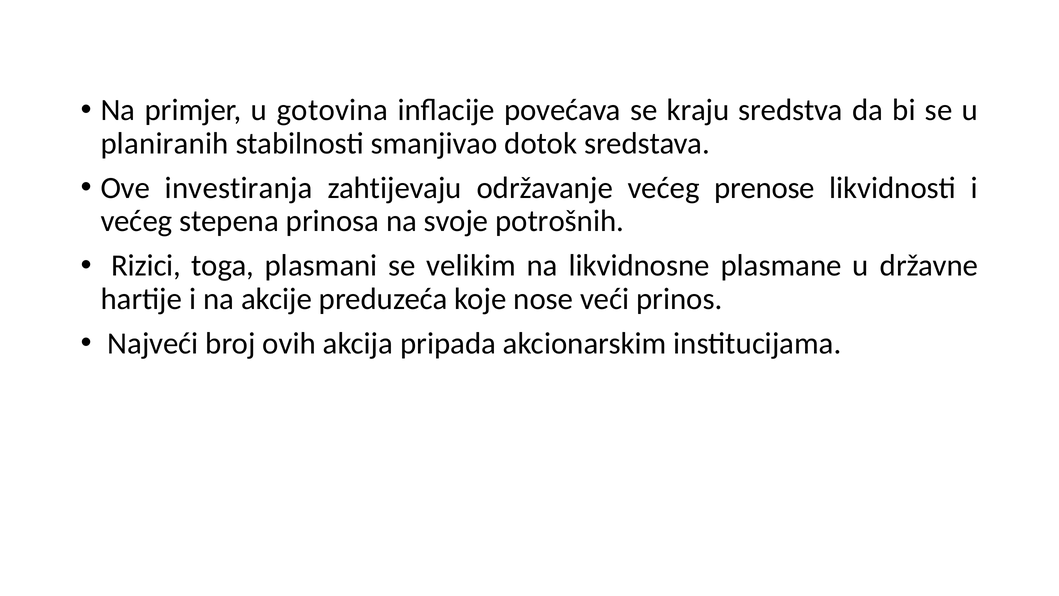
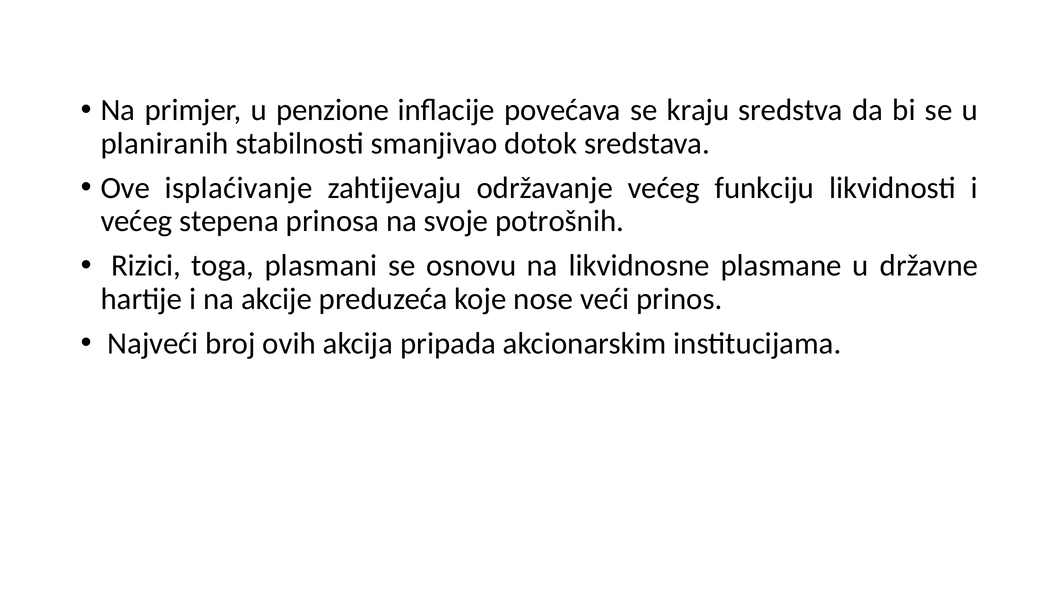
gotovina: gotovina -> penzione (333, 110)
investiranja: investiranja -> isplaćivanje (239, 188)
prenose: prenose -> funkciju (764, 188)
velikim: velikim -> osnovu (471, 266)
